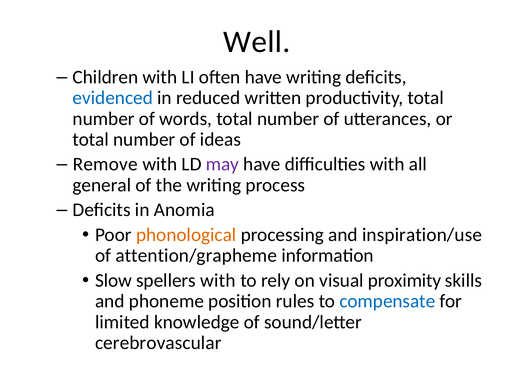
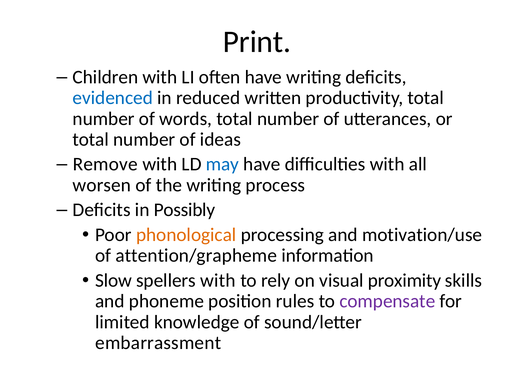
Well: Well -> Print (257, 42)
may colour: purple -> blue (222, 165)
general: general -> worsen (102, 185)
Anomia: Anomia -> Possibly (184, 210)
inspiration/use: inspiration/use -> motivation/use (422, 235)
compensate colour: blue -> purple (387, 302)
cerebrovascular: cerebrovascular -> embarrassment (158, 343)
